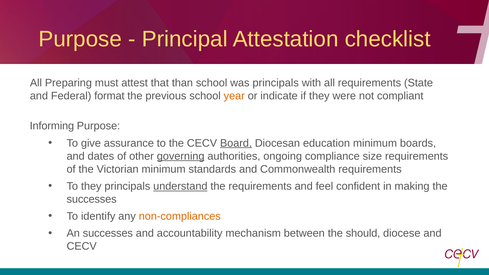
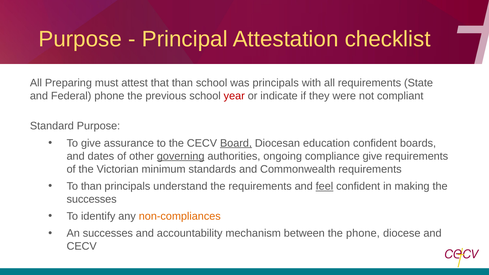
Federal format: format -> phone (109, 96)
year colour: orange -> red (234, 96)
Informing: Informing -> Standard (52, 126)
education minimum: minimum -> confident (375, 143)
compliance size: size -> give (372, 156)
To they: they -> than (91, 186)
understand underline: present -> none (180, 186)
feel underline: none -> present (324, 186)
the should: should -> phone (363, 233)
